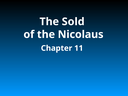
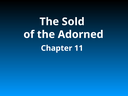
Nicolaus: Nicolaus -> Adorned (81, 34)
